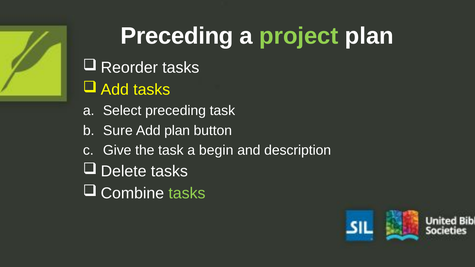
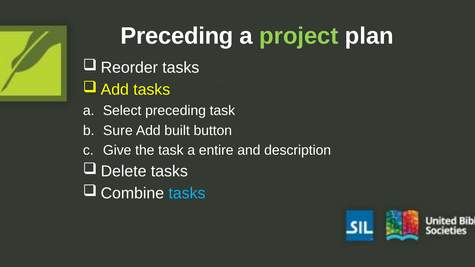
Add plan: plan -> built (177, 131)
begin: begin -> entire (216, 150)
tasks colour: light green -> light blue (187, 193)
